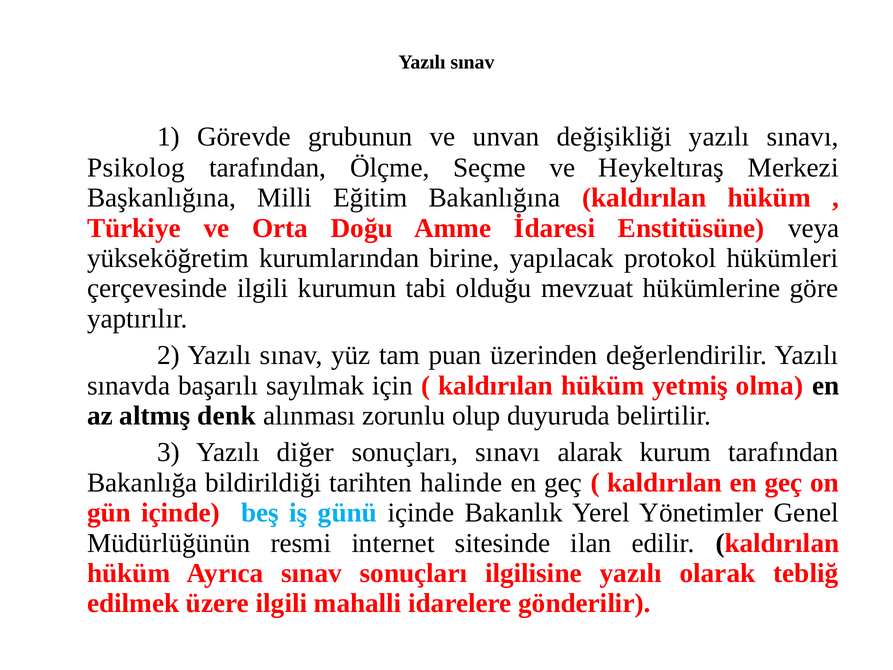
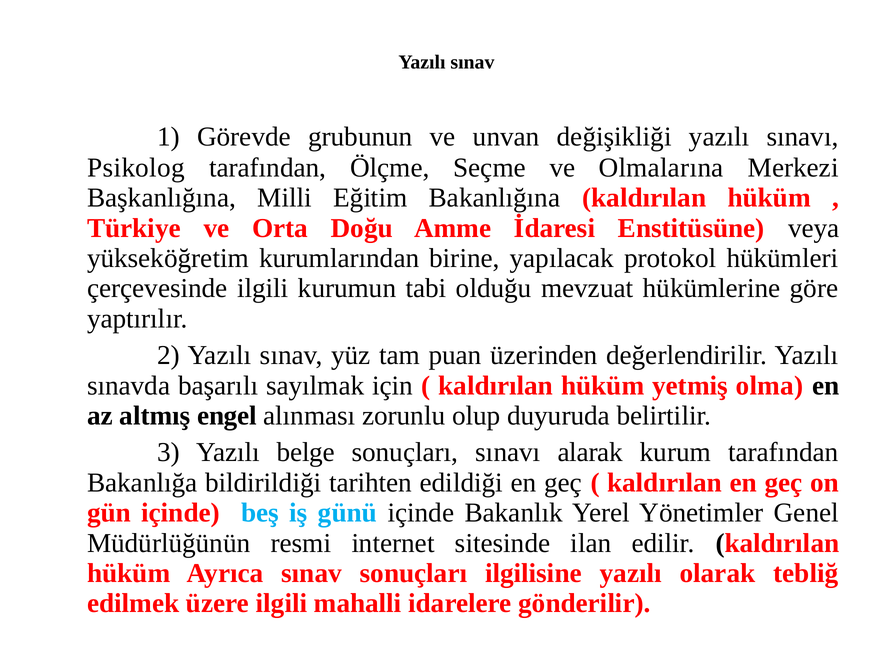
Heykeltıraş: Heykeltıraş -> Olmalarına (661, 168)
denk: denk -> engel (227, 416)
diğer: diğer -> belge (306, 452)
halinde: halinde -> edildiği (461, 482)
